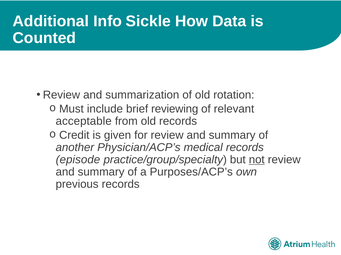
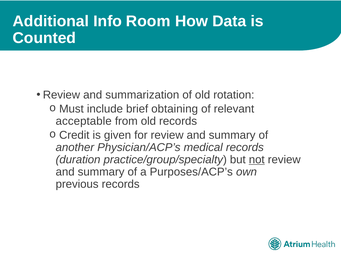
Sickle: Sickle -> Room (148, 21)
reviewing: reviewing -> obtaining (175, 109)
episode: episode -> duration (78, 160)
